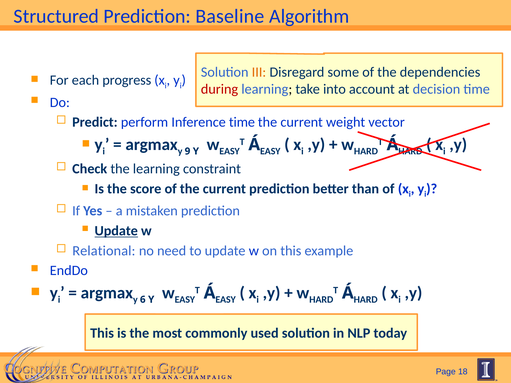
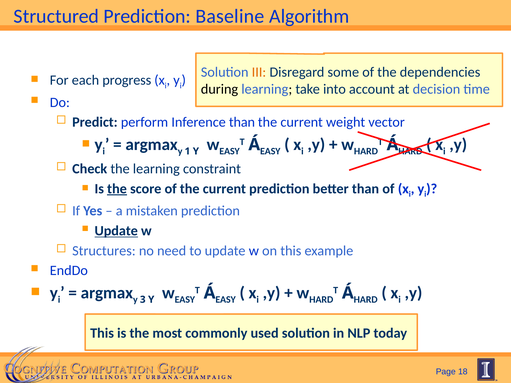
during colour: red -> black (220, 89)
Inference time: time -> than (242, 122)
9: 9 -> 1 (187, 151)
the underline: none -> present (117, 189)
Relational: Relational -> Structures (104, 251)
6: 6 -> 3 (143, 300)
